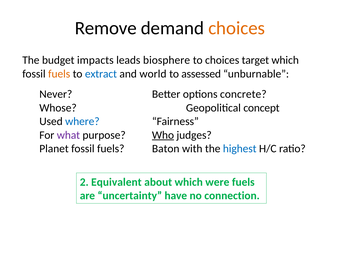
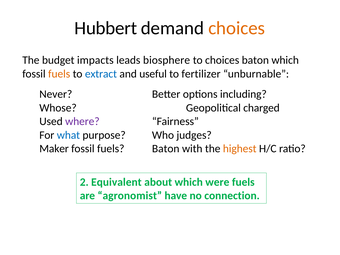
Remove: Remove -> Hubbert (106, 28)
choices target: target -> baton (255, 60)
world: world -> useful (153, 74)
assessed: assessed -> fertilizer (201, 74)
concrete: concrete -> including (243, 94)
concept: concept -> charged (261, 108)
where colour: blue -> purple (82, 121)
what colour: purple -> blue (68, 135)
Who underline: present -> none (163, 135)
Planet: Planet -> Maker (54, 149)
highest colour: blue -> orange (240, 149)
uncertainty: uncertainty -> agronomist (130, 196)
